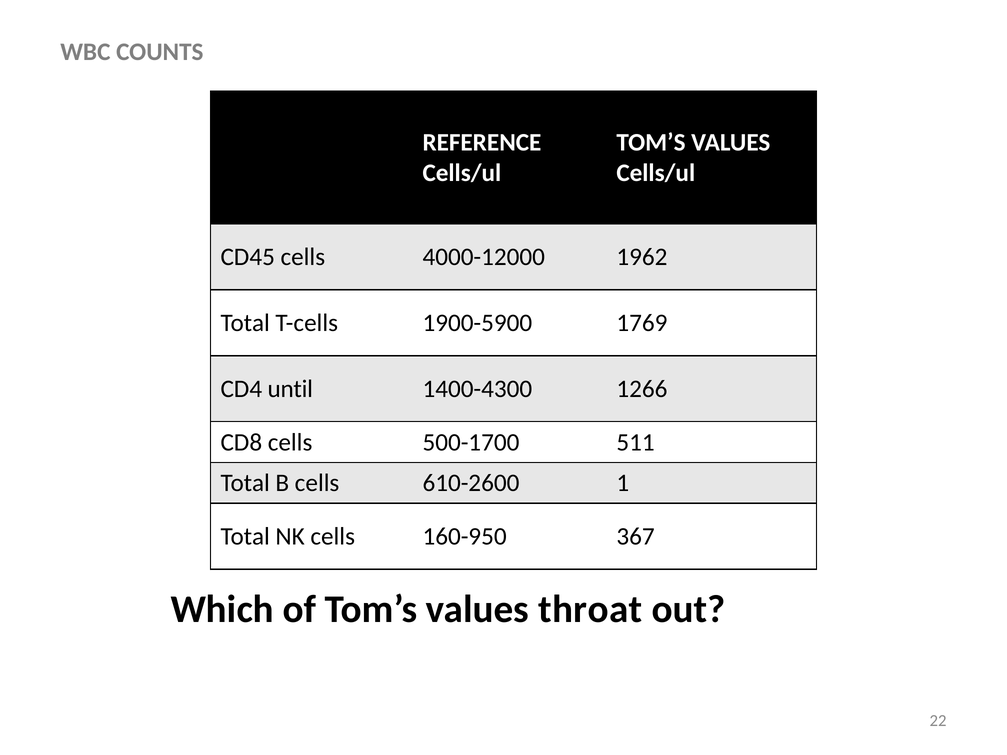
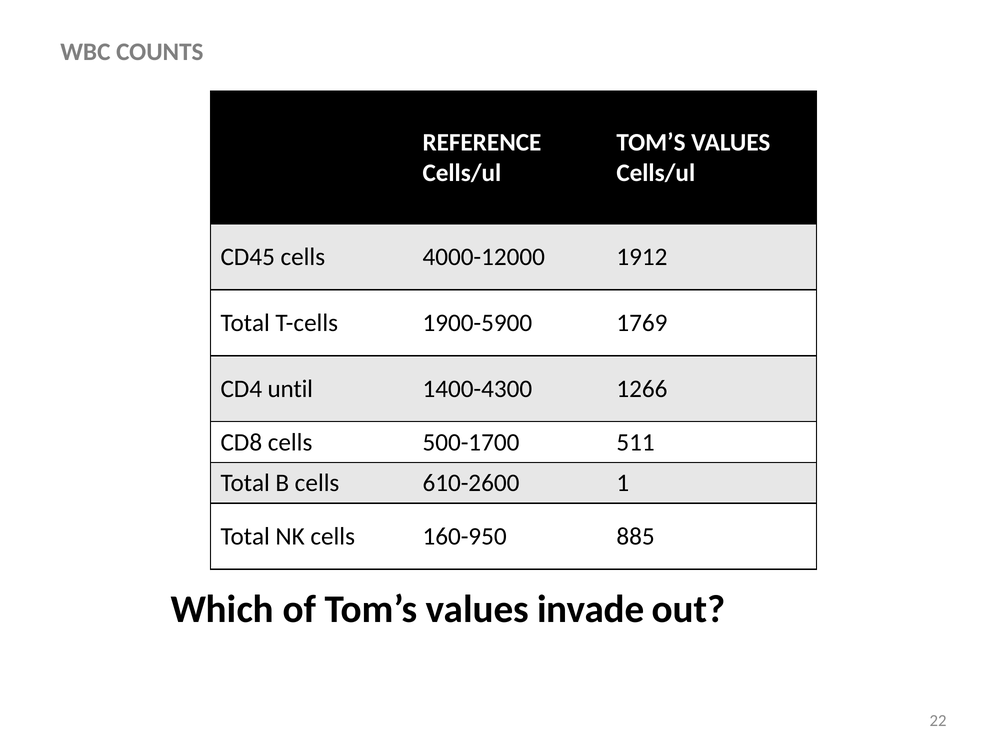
1962: 1962 -> 1912 (642, 257)
367: 367 -> 885 (636, 537)
throat: throat -> invade (591, 609)
